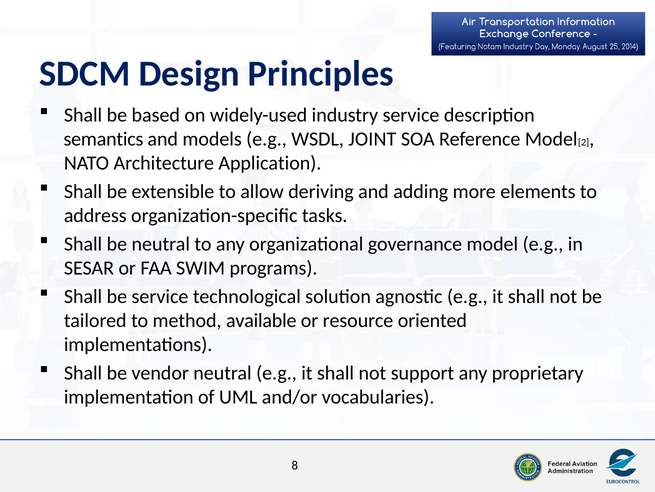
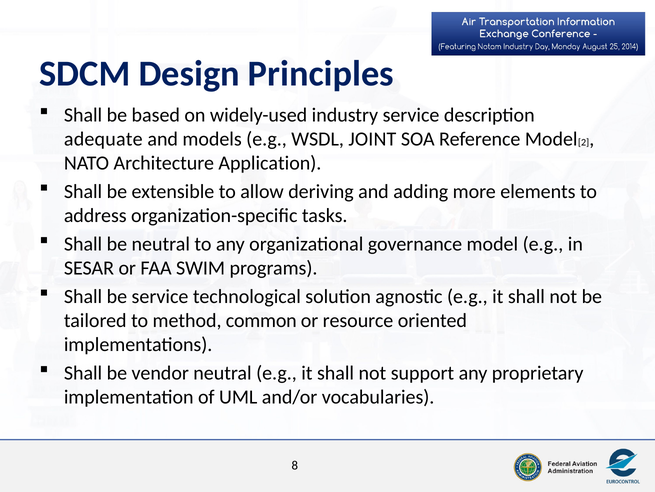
semantics: semantics -> adequate (103, 139)
available: available -> common (261, 320)
